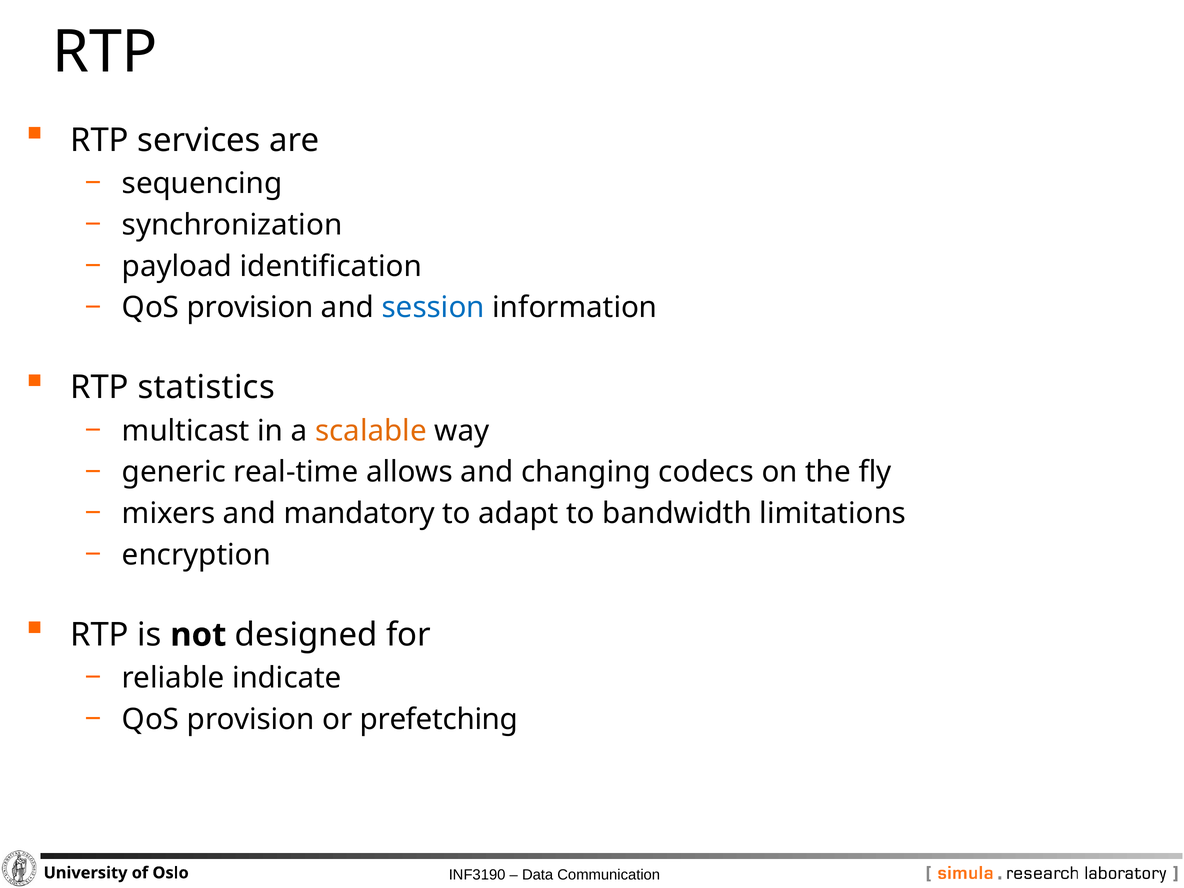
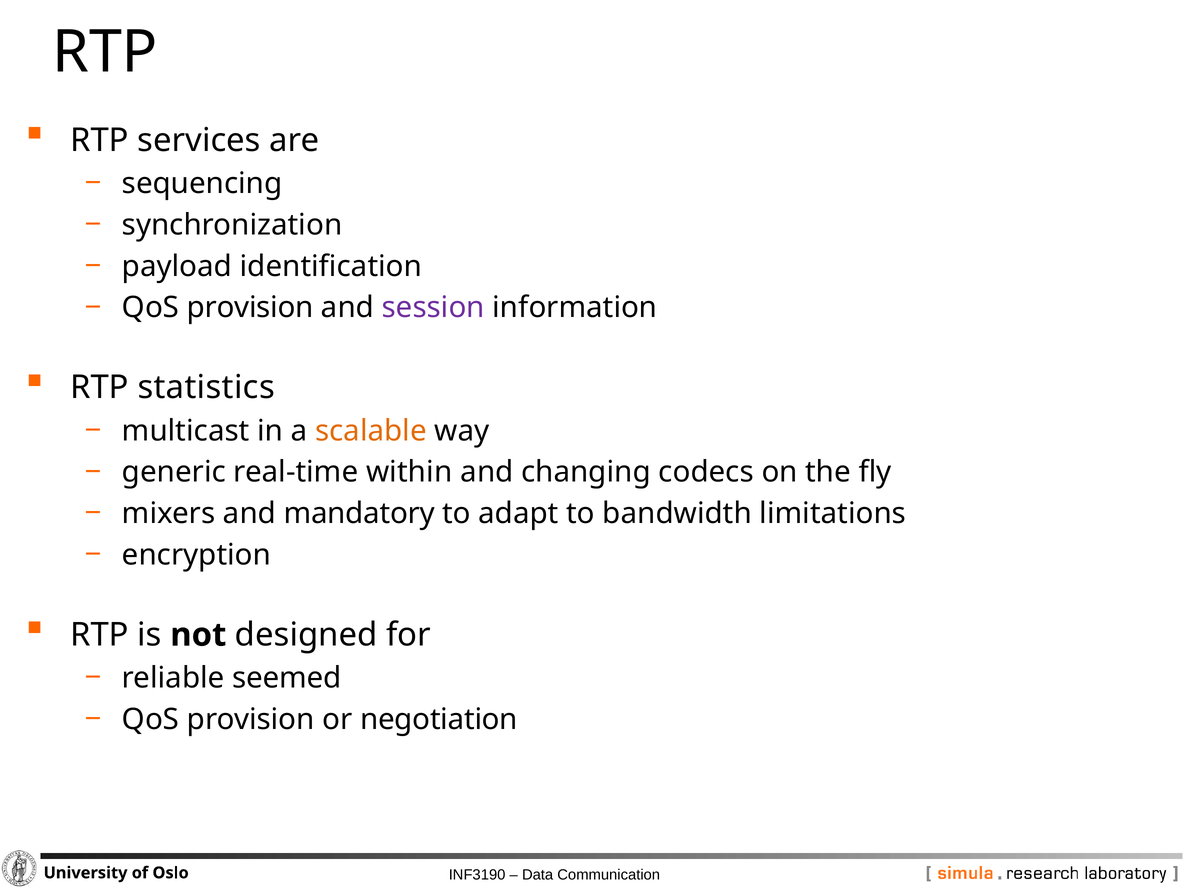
session colour: blue -> purple (433, 308)
allows: allows -> within (409, 472)
indicate: indicate -> seemed (287, 678)
prefetching: prefetching -> negotiation (439, 720)
